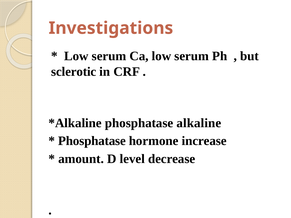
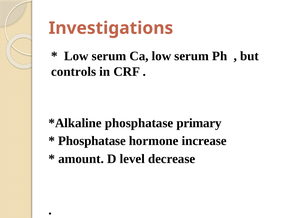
sclerotic: sclerotic -> controls (74, 72)
alkaline: alkaline -> primary (199, 123)
